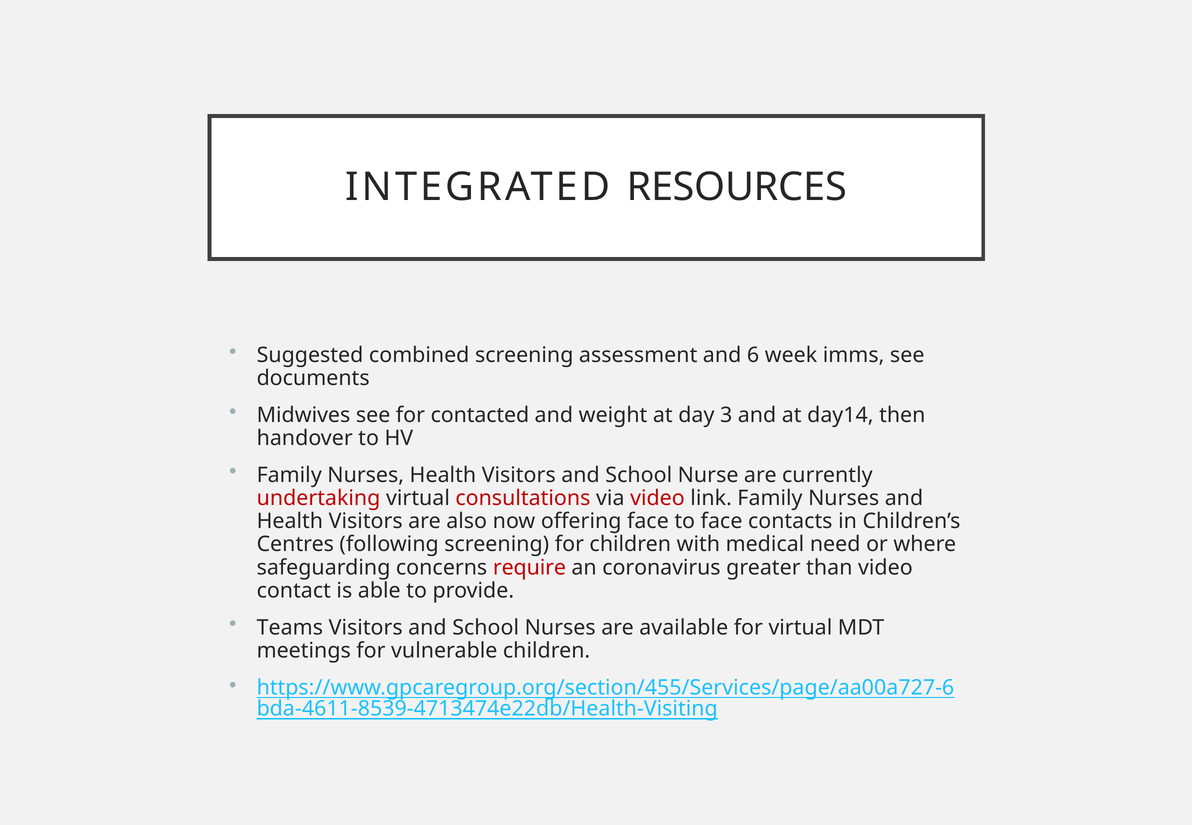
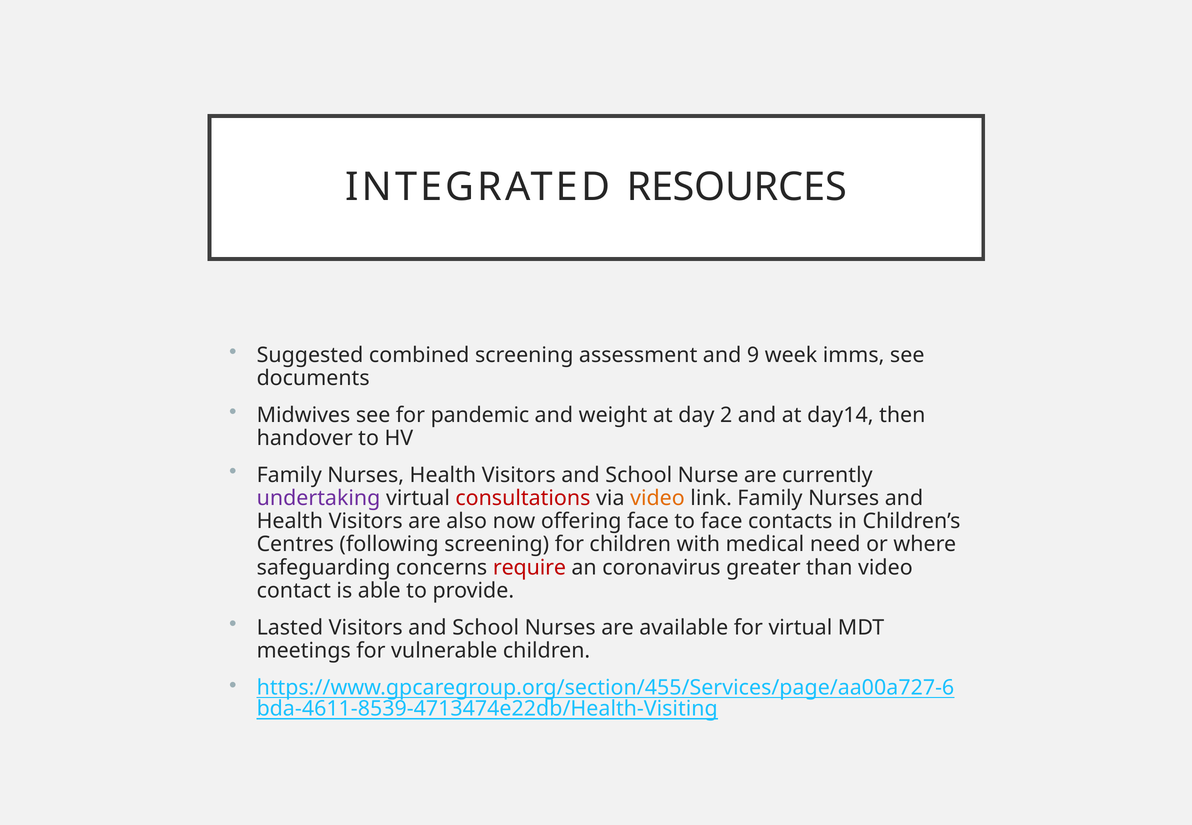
6: 6 -> 9 (753, 355)
contacted: contacted -> pandemic (480, 415)
3: 3 -> 2 (726, 415)
undertaking colour: red -> purple (319, 498)
video colour: red -> orange (657, 498)
Teams: Teams -> Lasted (290, 628)
